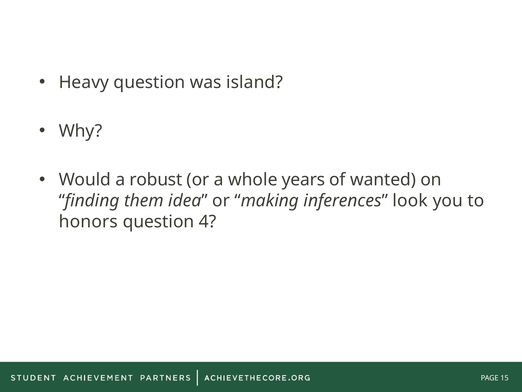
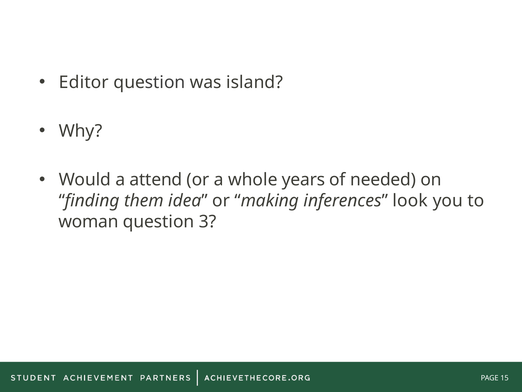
Heavy: Heavy -> Editor (84, 82)
robust: robust -> attend (156, 180)
wanted: wanted -> needed (383, 180)
honors: honors -> woman (89, 221)
4: 4 -> 3 (208, 221)
